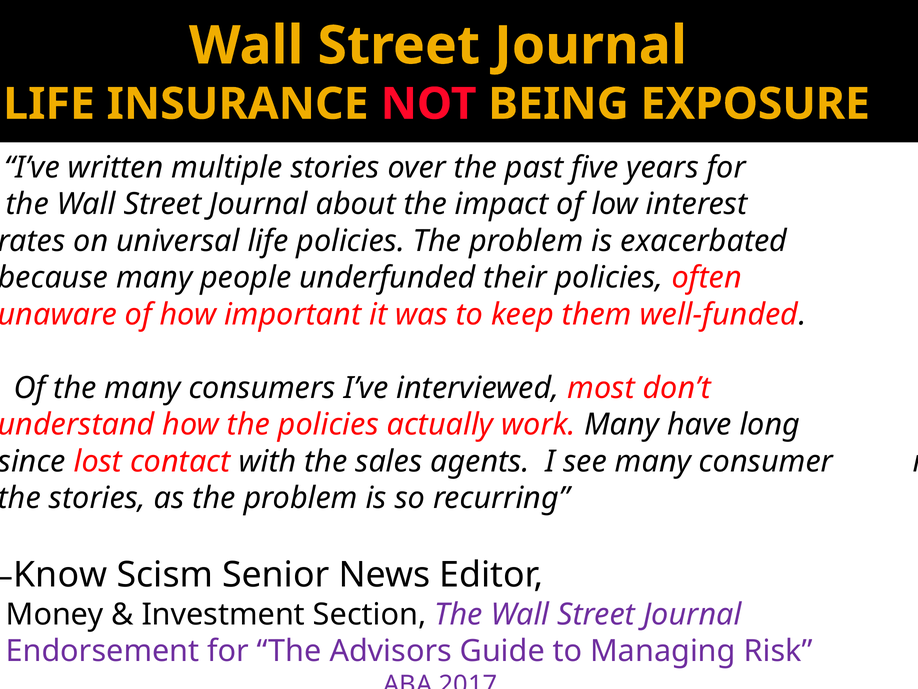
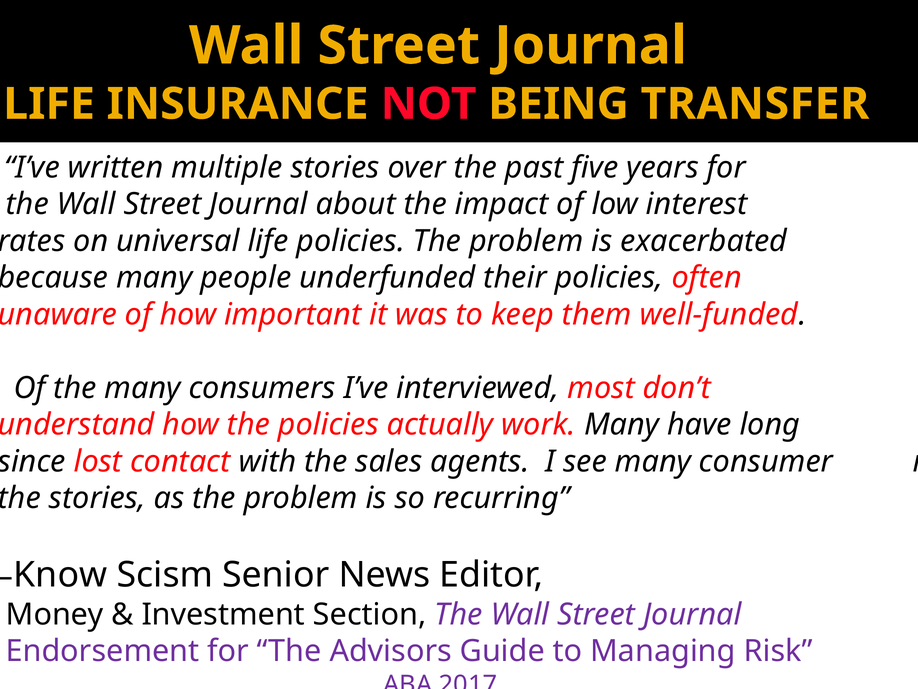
EXPOSURE: EXPOSURE -> TRANSFER (755, 104)
